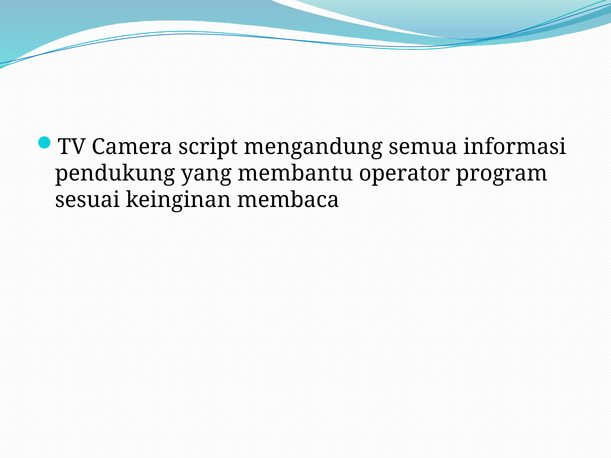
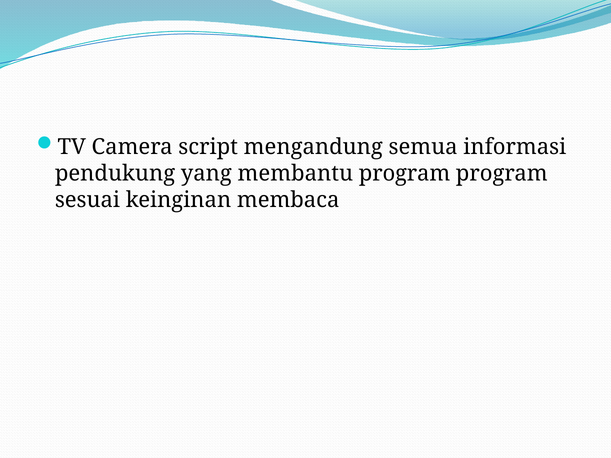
membantu operator: operator -> program (405, 174)
